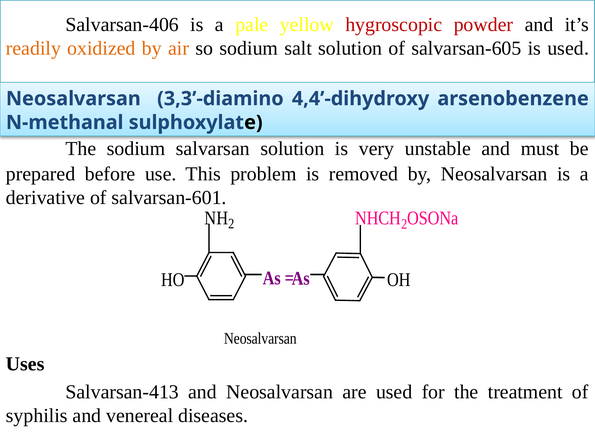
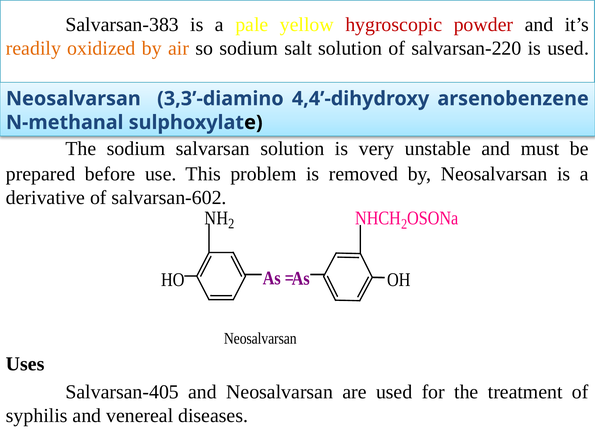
Salvarsan-406: Salvarsan-406 -> Salvarsan-383 (122, 25)
salvarsan-605: salvarsan-605 -> salvarsan-220 (466, 48)
salvarsan-601: salvarsan-601 -> salvarsan-602 (169, 198)
Salvarsan-413: Salvarsan-413 -> Salvarsan-405 (122, 392)
